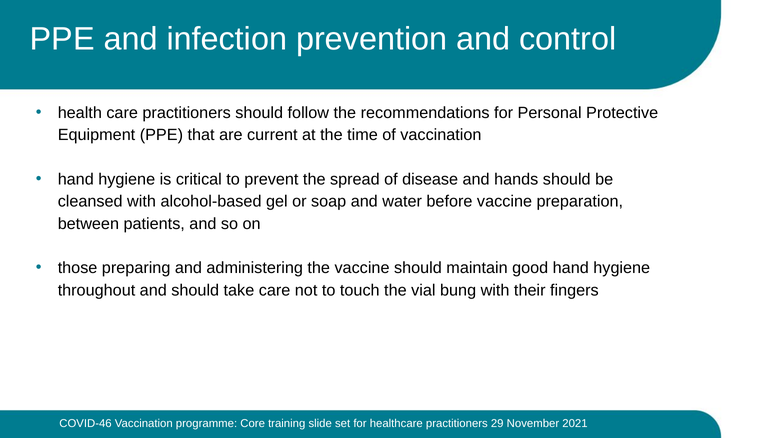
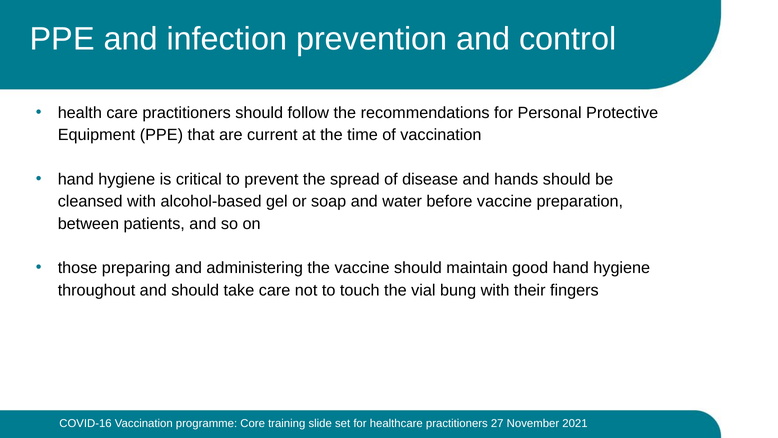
COVID-46: COVID-46 -> COVID-16 (85, 423)
29: 29 -> 27 (497, 423)
